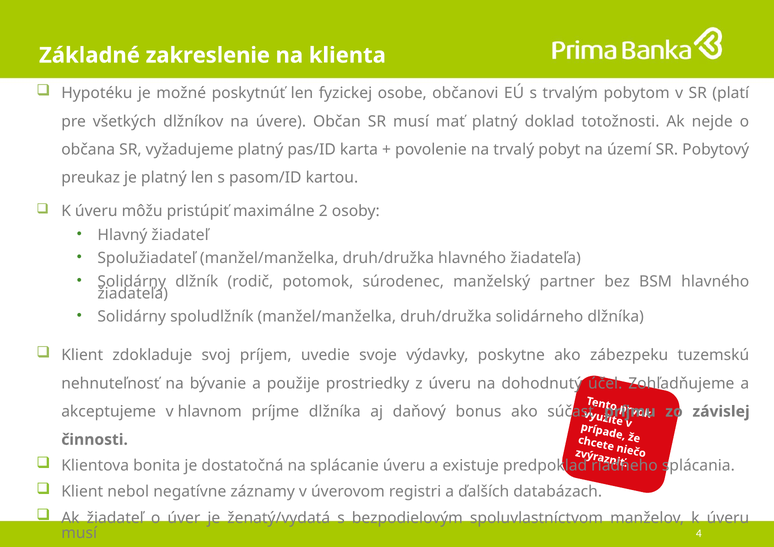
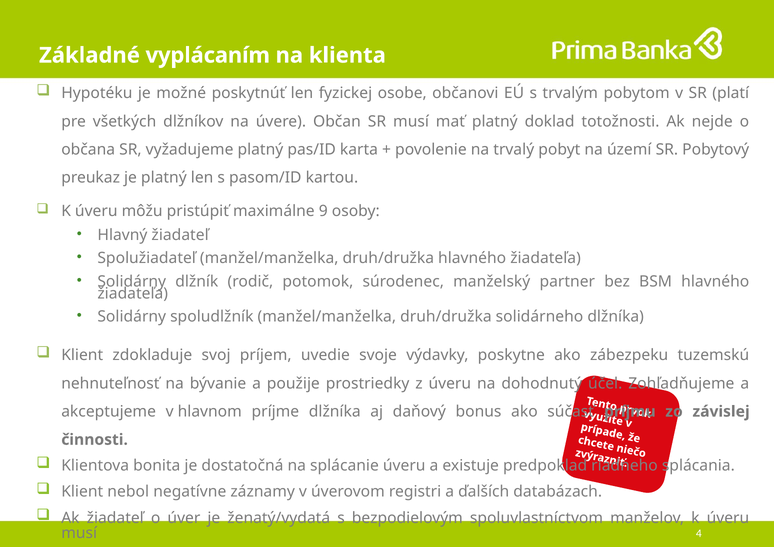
zakreslenie: zakreslenie -> vyplácaním (208, 55)
2: 2 -> 9 (323, 211)
